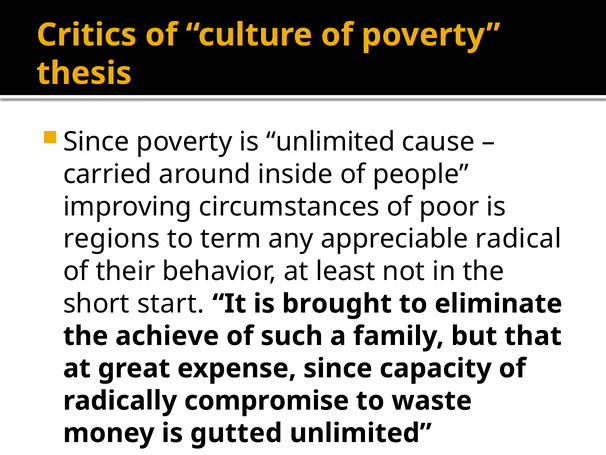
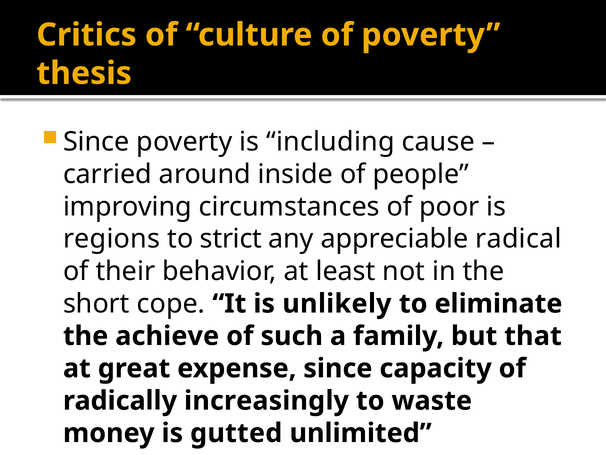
is unlimited: unlimited -> including (330, 142)
term: term -> strict (231, 239)
start: start -> cope (171, 303)
brought: brought -> unlikely (337, 303)
compromise: compromise -> increasingly (266, 400)
